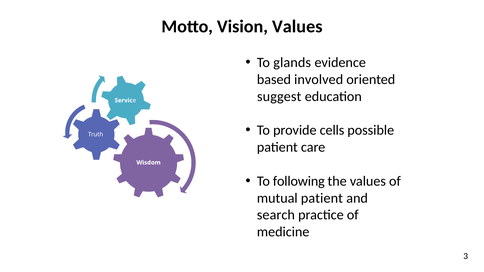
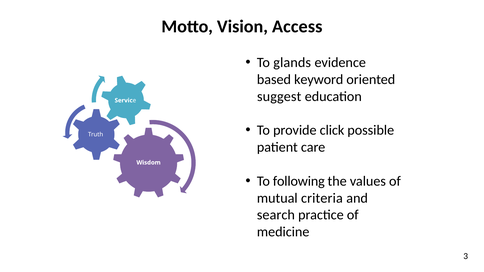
Vision Values: Values -> Access (297, 26)
involved: involved -> keyword (319, 80)
cells: cells -> click (332, 130)
mutual patient: patient -> criteria (322, 198)
